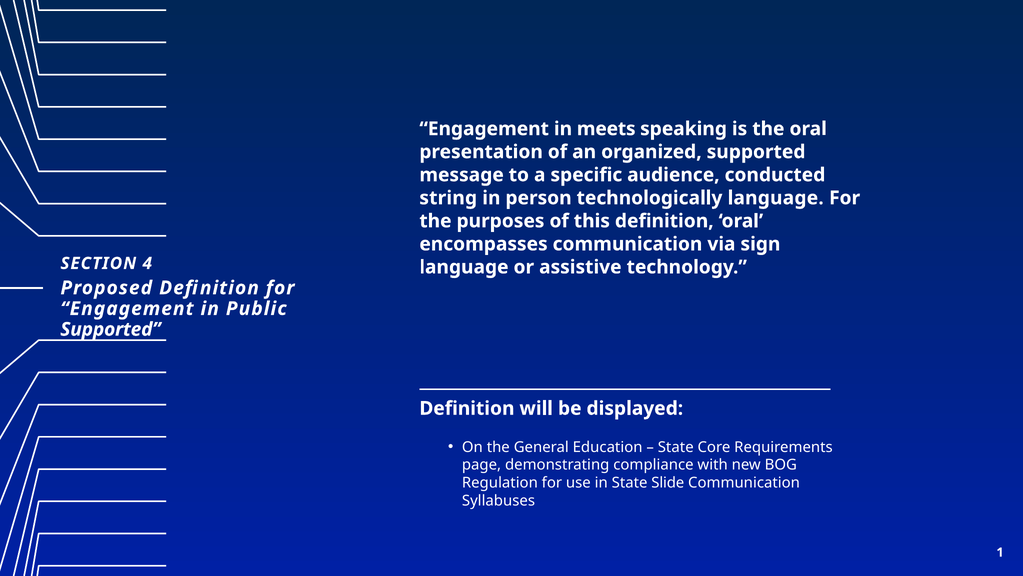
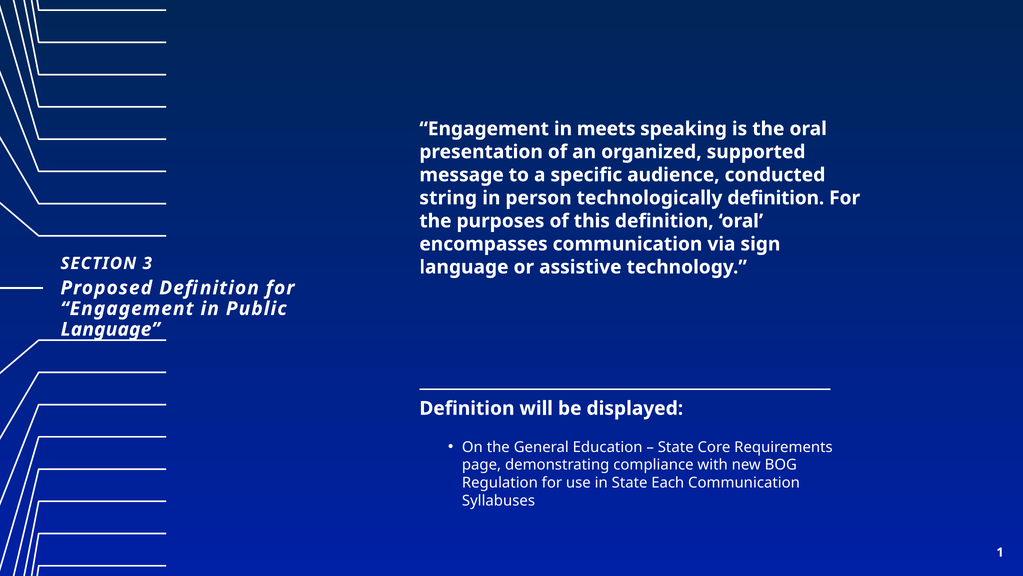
technologically language: language -> definition (776, 198)
4: 4 -> 3 (147, 263)
Supported: Supported -> Language (110, 329)
Slide: Slide -> Each (668, 482)
